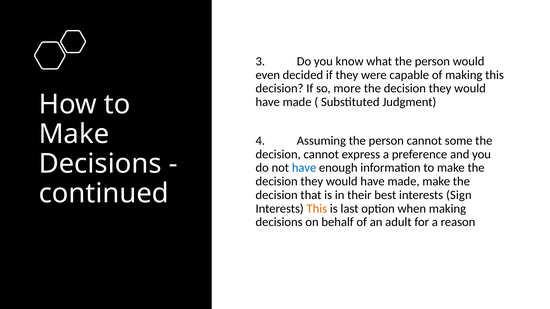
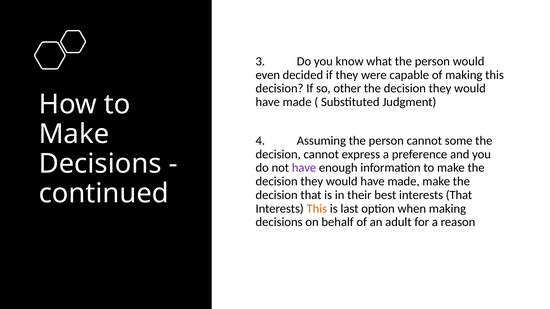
more: more -> other (347, 89)
have colour: blue -> purple (304, 168)
interests Sign: Sign -> That (459, 195)
